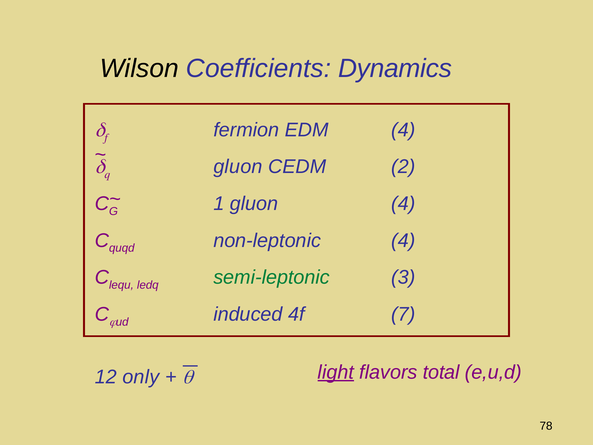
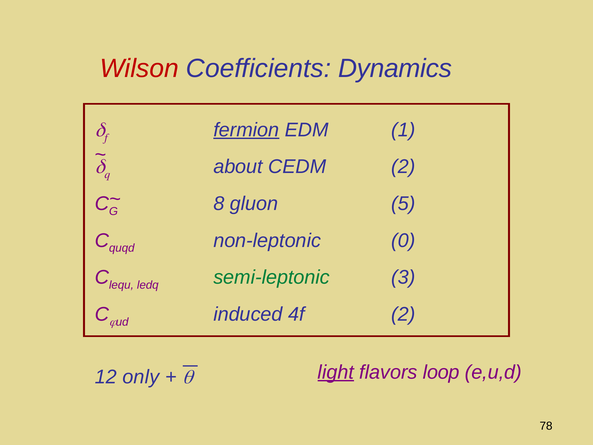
Wilson colour: black -> red (139, 69)
fermion underline: none -> present (246, 130)
EDM 4: 4 -> 1 (403, 130)
gluon: gluon -> about (238, 167)
1: 1 -> 8 (219, 204)
gluon 4: 4 -> 5 (403, 204)
non-leptonic 4: 4 -> 0 (403, 240)
4f 7: 7 -> 2 (403, 314)
total: total -> loop (441, 372)
